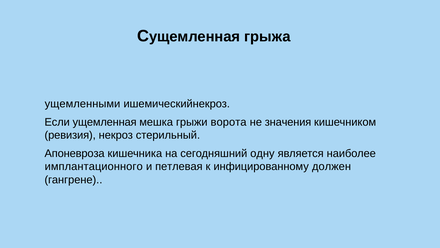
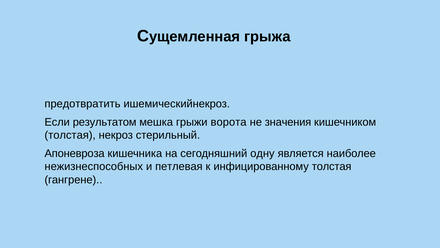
ущемленными: ущемленными -> предотвратить (83, 104)
Если ущемленная: ущемленная -> результатом (105, 122)
ревизия: ревизия -> толстая (70, 135)
имплантационного: имплантационного -> нежизнеспособных (94, 166)
инфицированному должен: должен -> толстая (332, 166)
